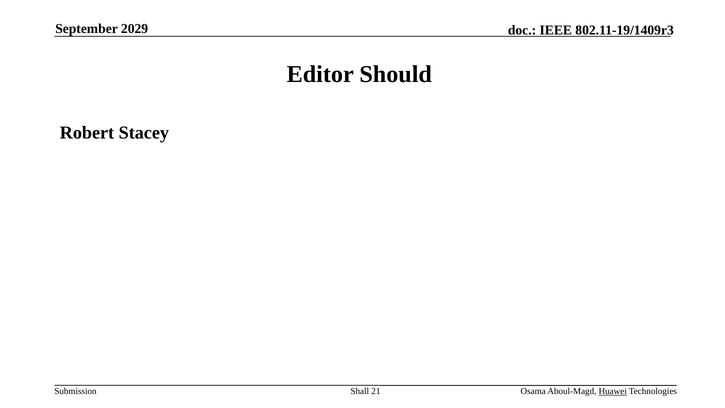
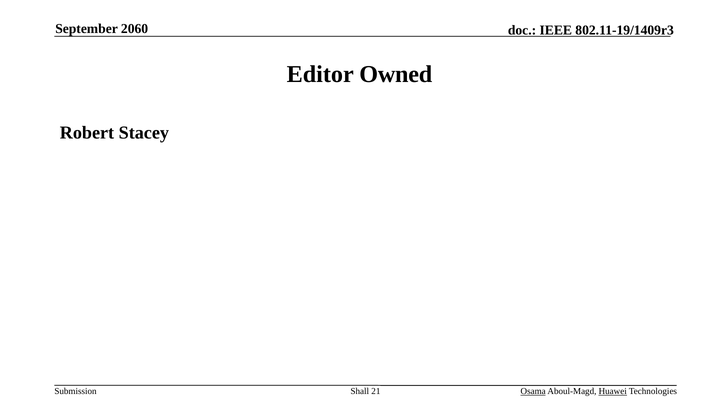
2029: 2029 -> 2060 (135, 29)
Should: Should -> Owned (396, 74)
Osama underline: none -> present (533, 391)
